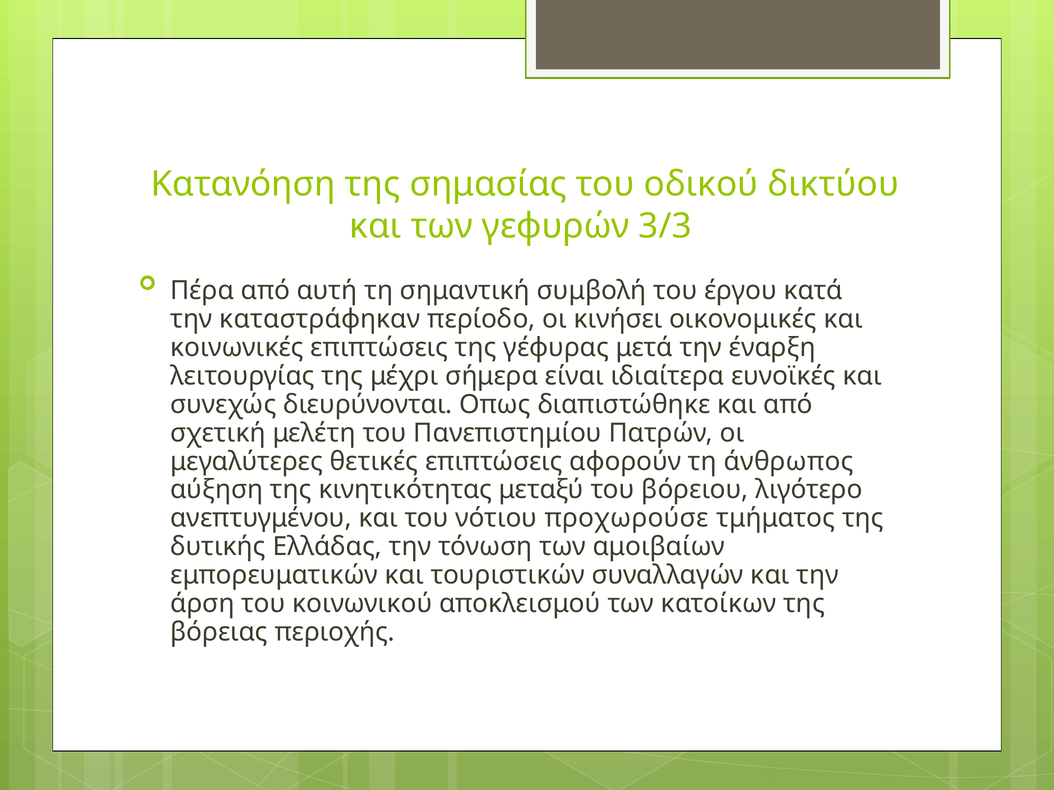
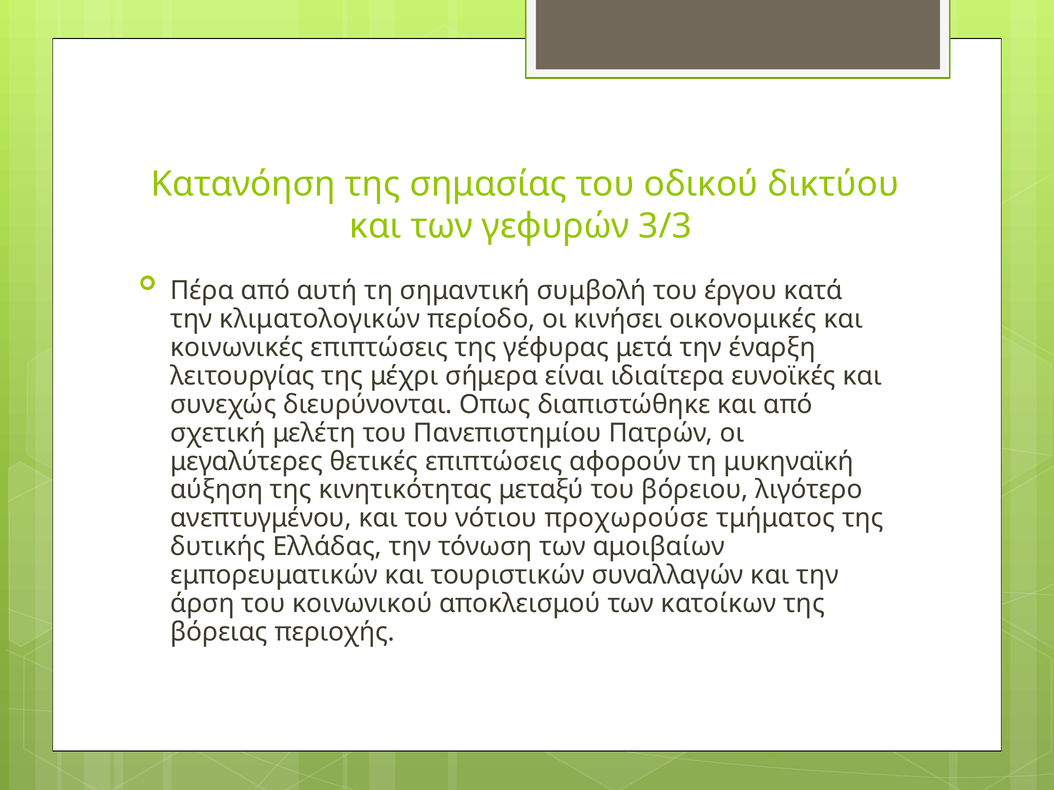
καταστράφηκαν: καταστράφηκαν -> κλιματολογικών (320, 319)
άνθρωπος: άνθρωπος -> μυκηναϊκή (789, 462)
